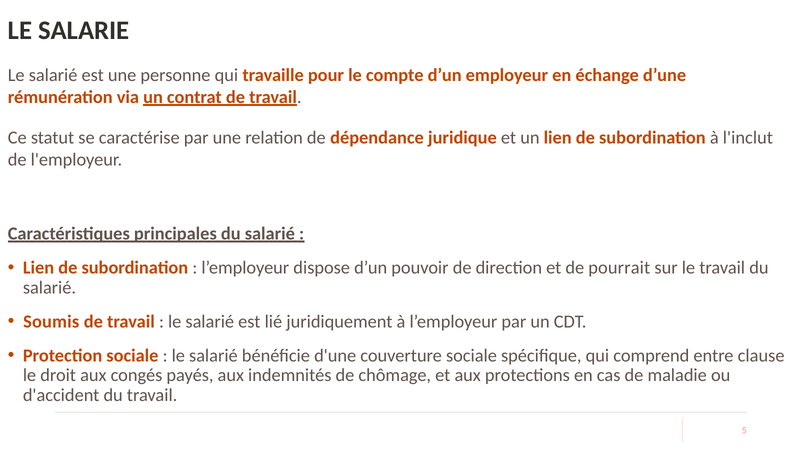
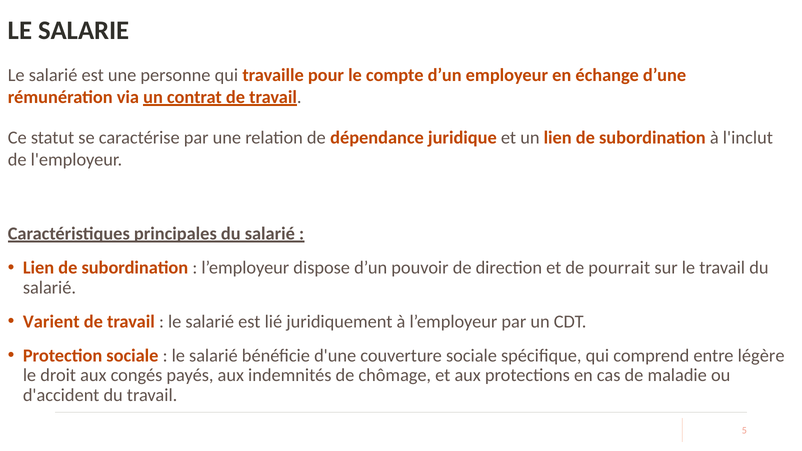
Soumis: Soumis -> Varient (51, 322)
clause: clause -> légère (761, 356)
